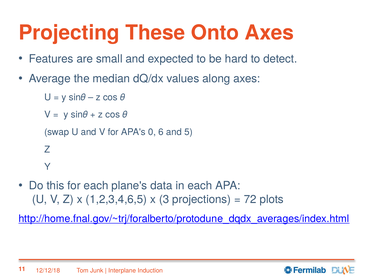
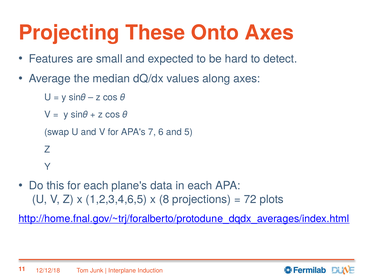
0: 0 -> 7 (152, 132)
3: 3 -> 8 (164, 199)
